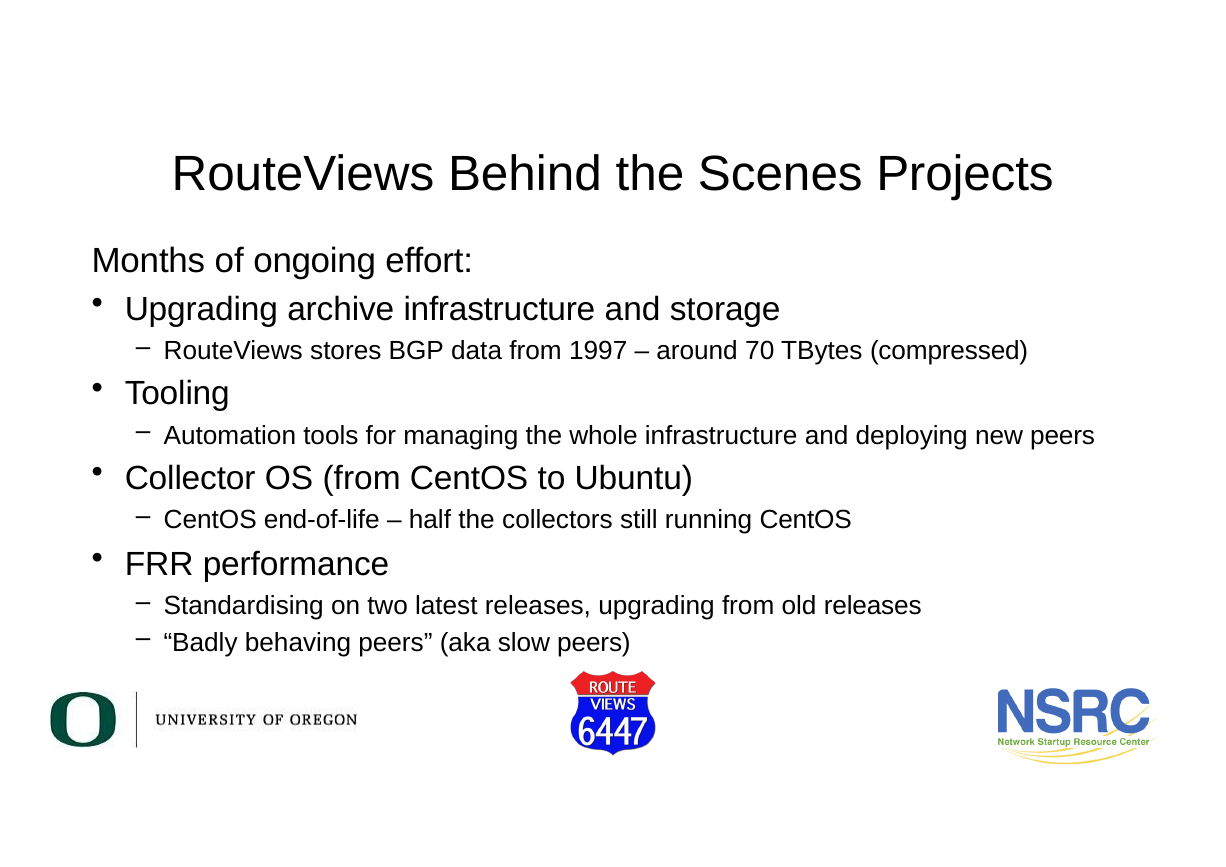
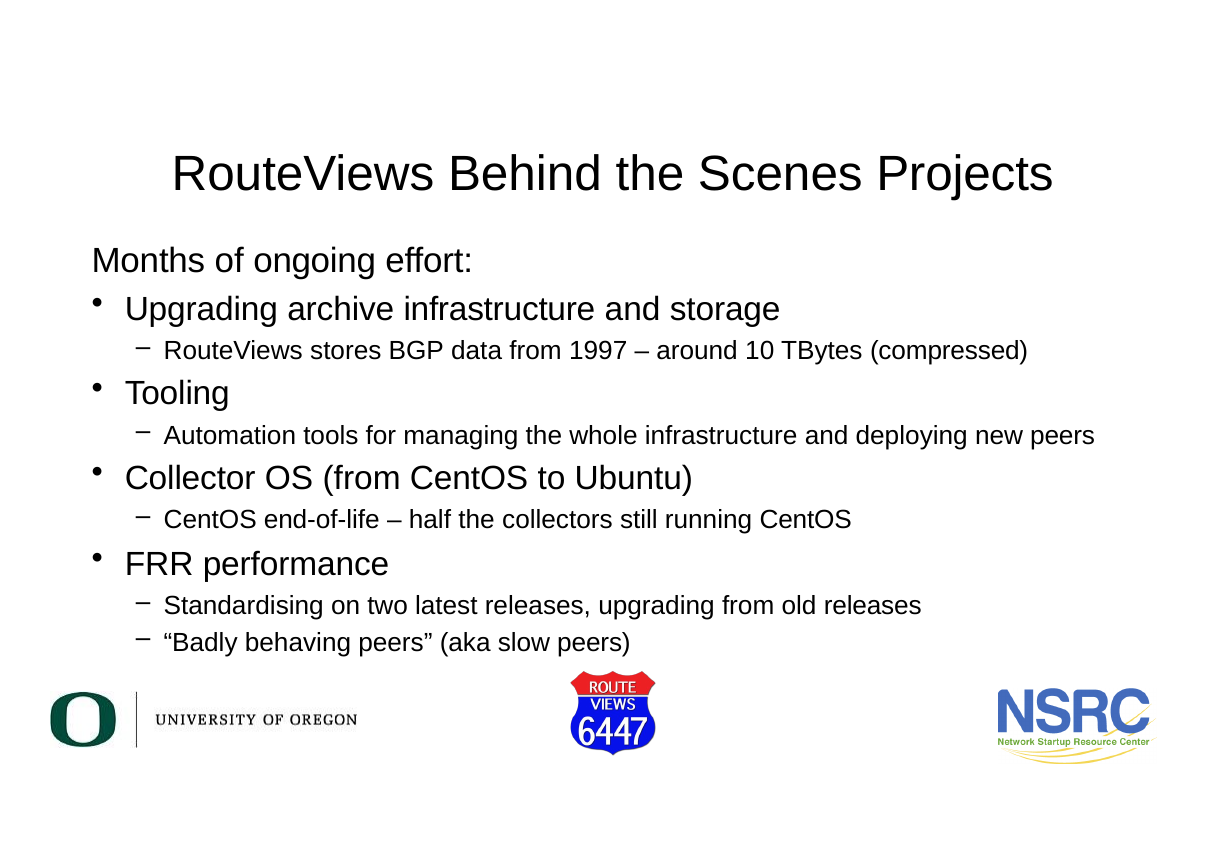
70: 70 -> 10 (760, 351)
